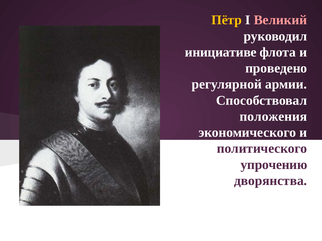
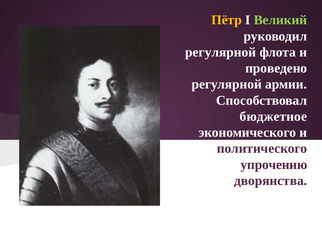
Великий colour: pink -> light green (280, 20)
инициативе: инициативе -> регулярной (221, 52)
положения: положения -> бюджетное (273, 117)
